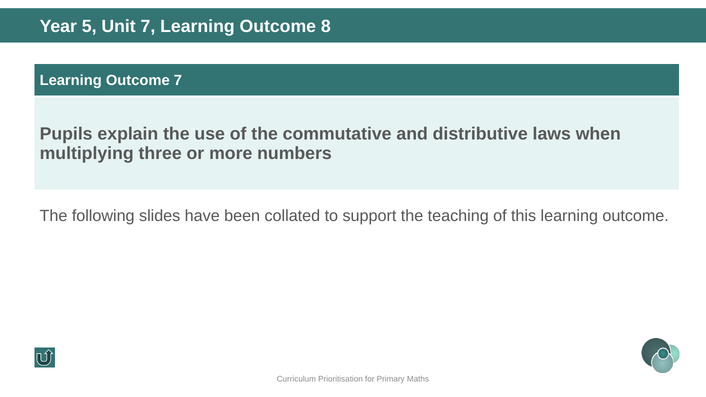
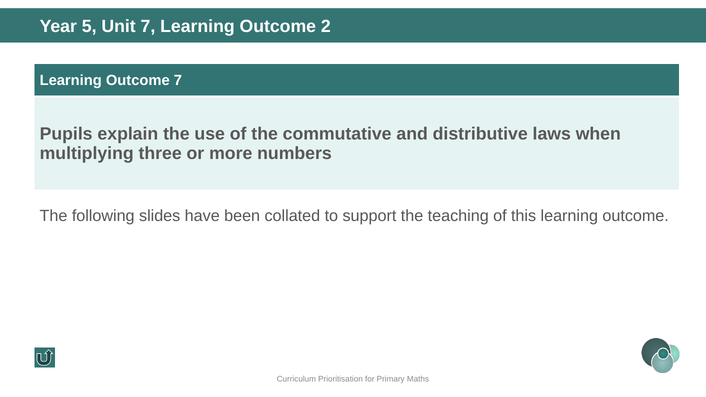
8: 8 -> 2 (326, 26)
